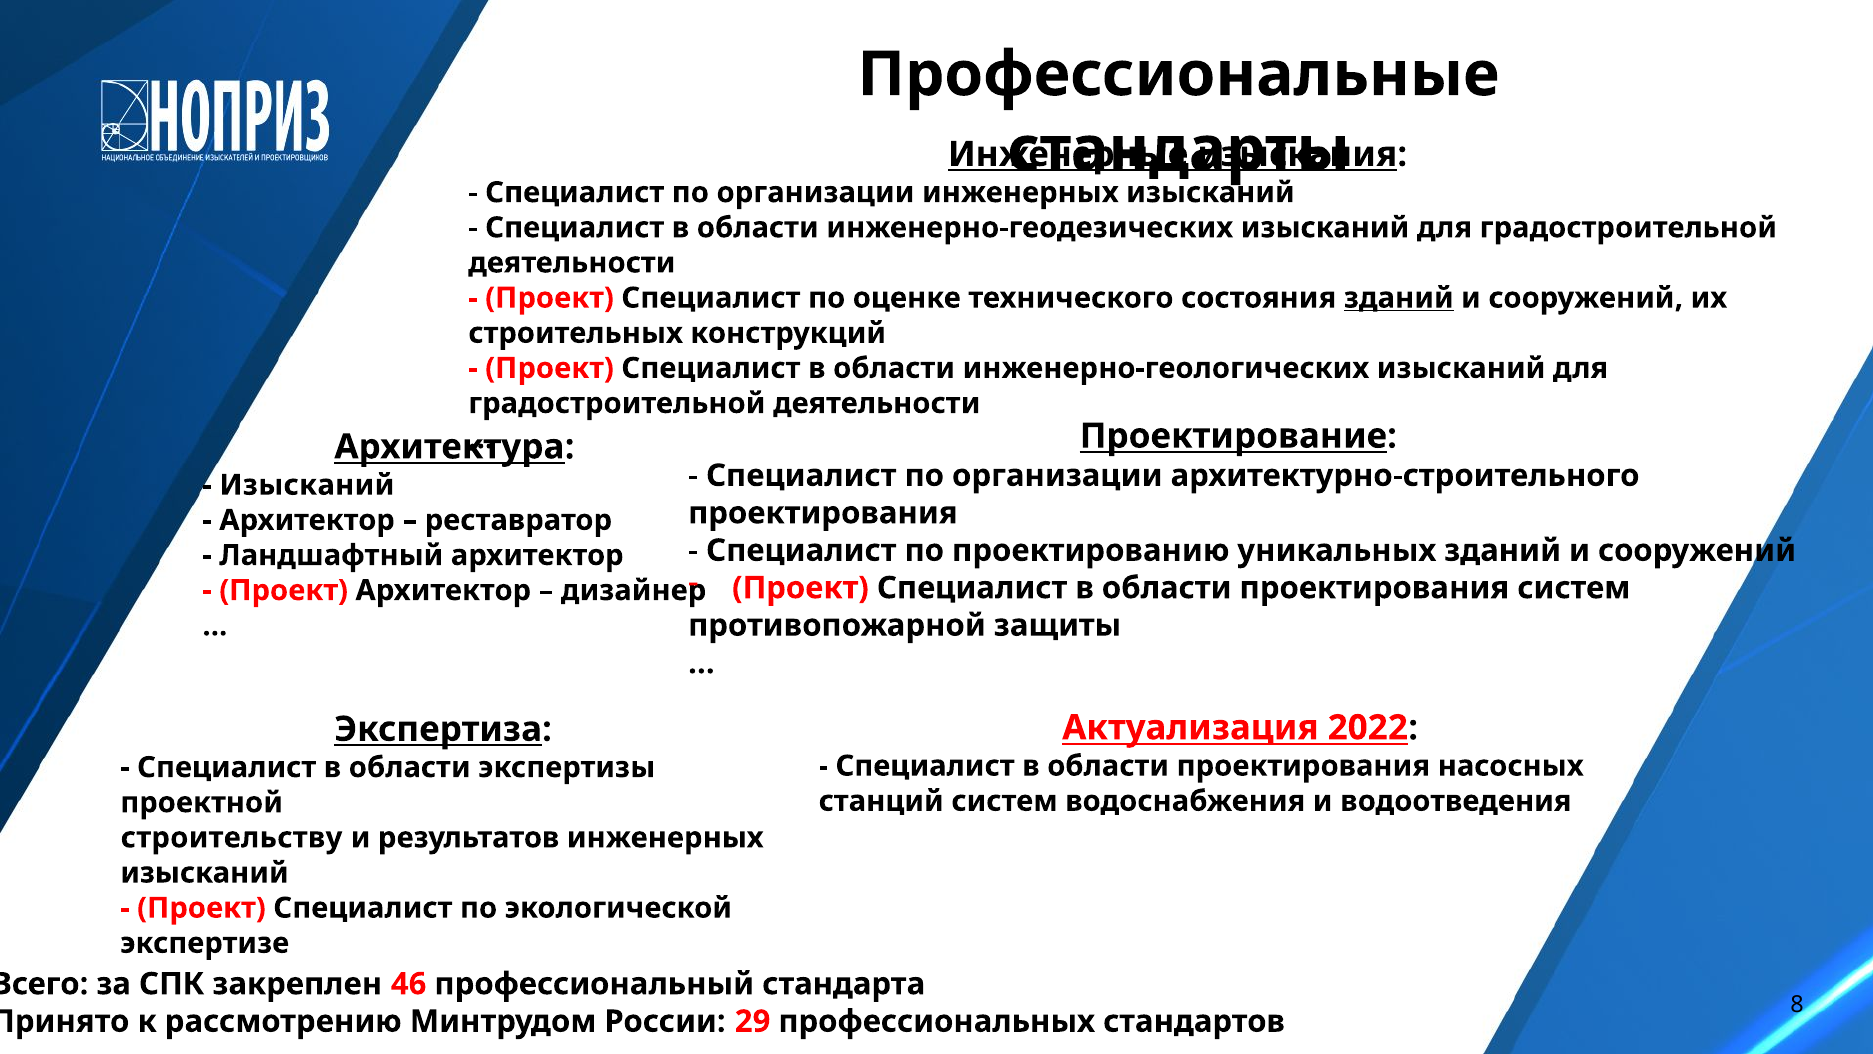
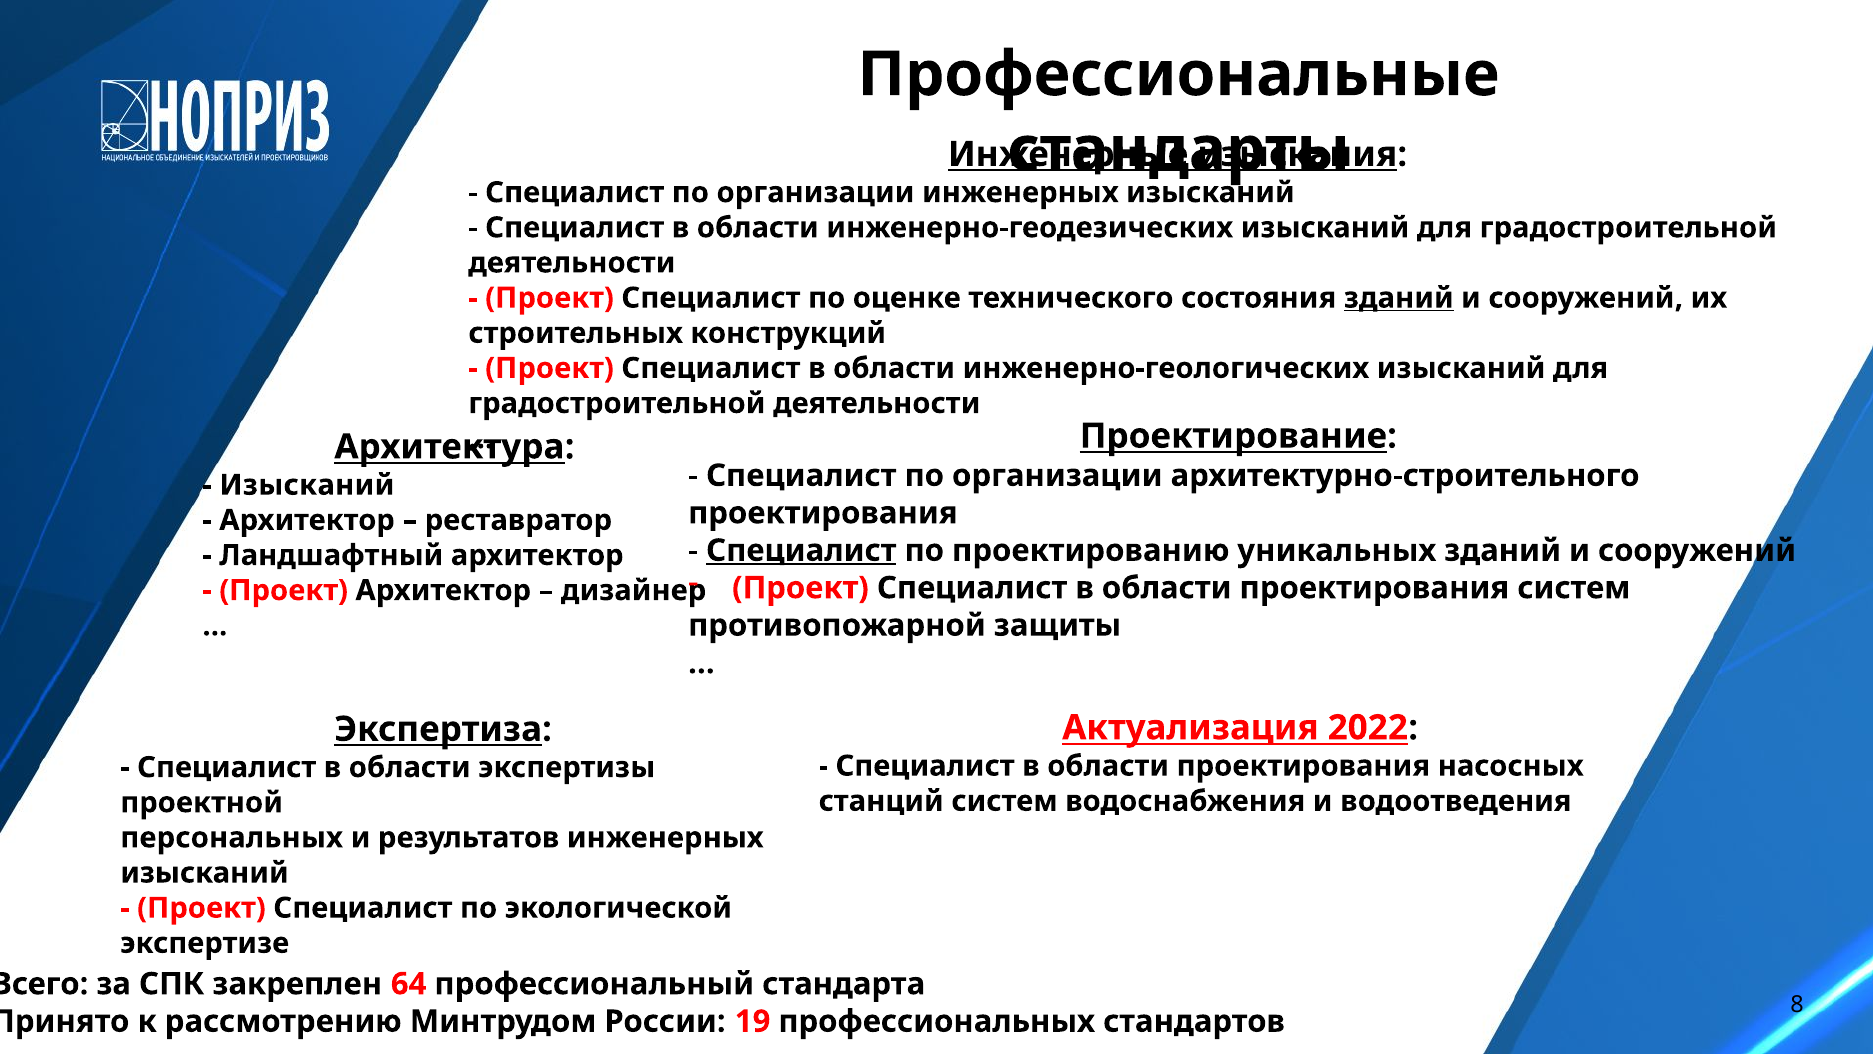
Специалист underline: none -> present (801, 550)
строительству: строительству -> персональных (232, 837)
46: 46 -> 64 (409, 984)
29: 29 -> 19 (753, 1021)
